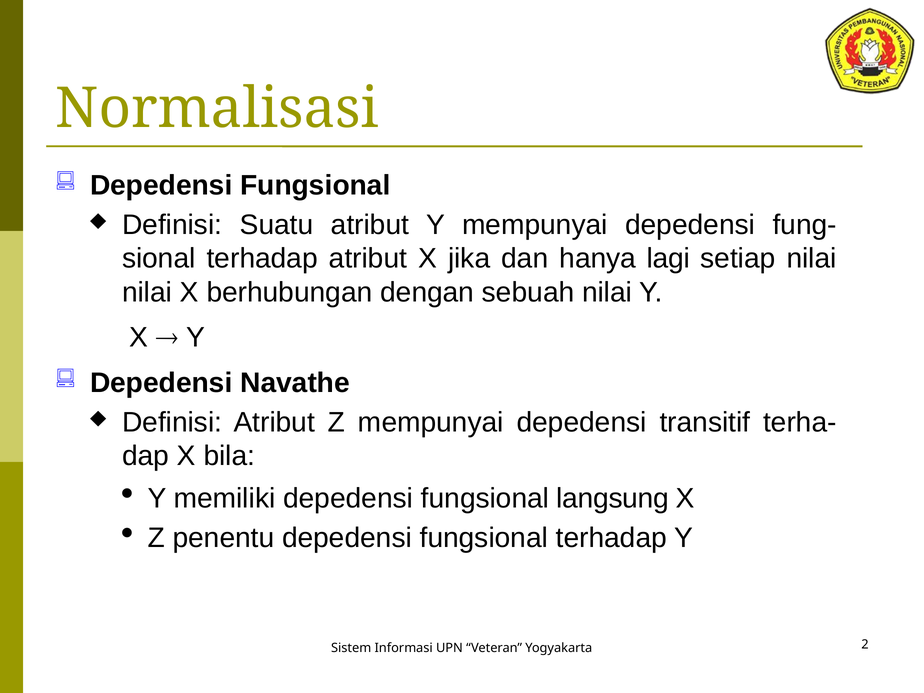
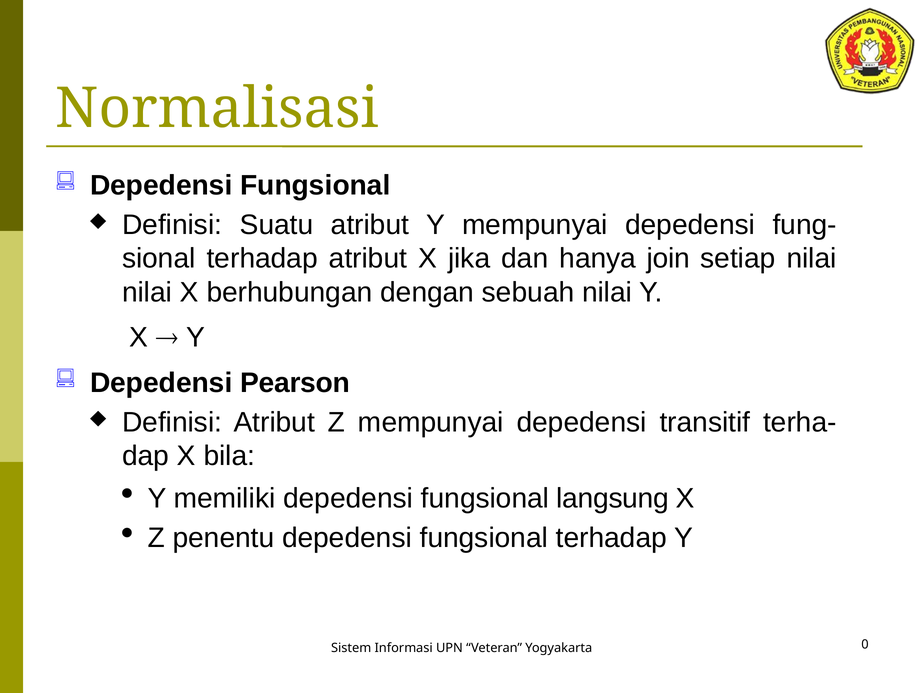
lagi: lagi -> join (668, 259)
Navathe: Navathe -> Pearson (295, 383)
2: 2 -> 0 (865, 645)
